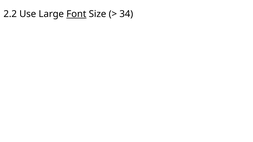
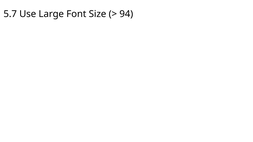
2.2: 2.2 -> 5.7 (10, 14)
Font underline: present -> none (76, 14)
34: 34 -> 94 (126, 14)
